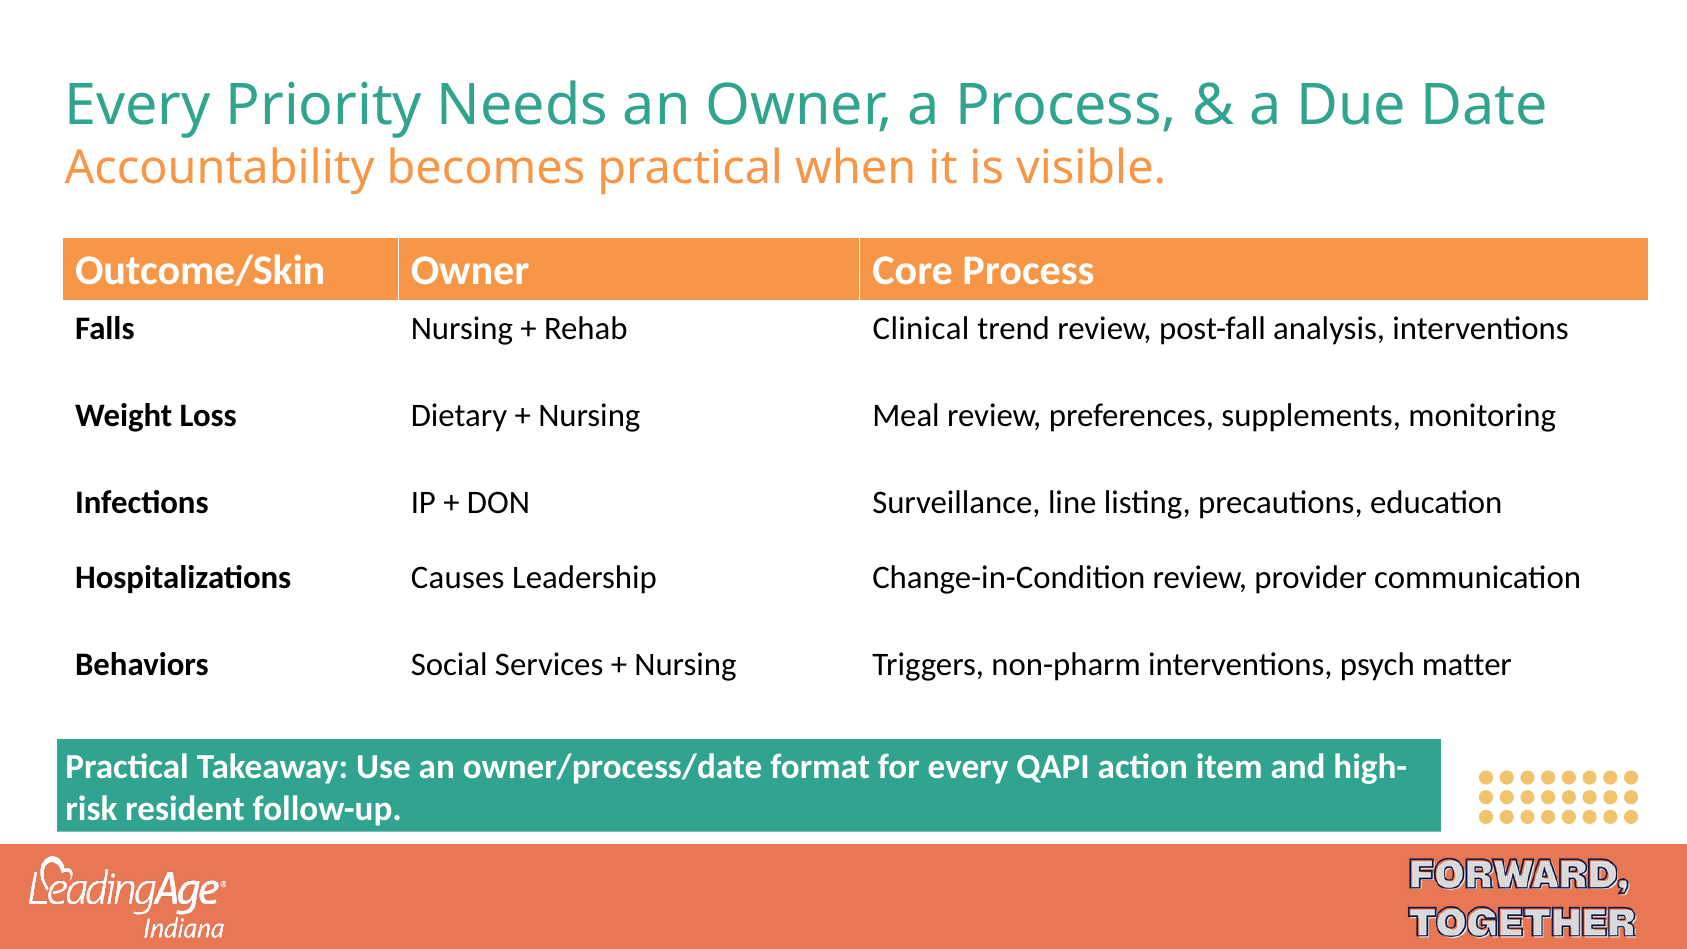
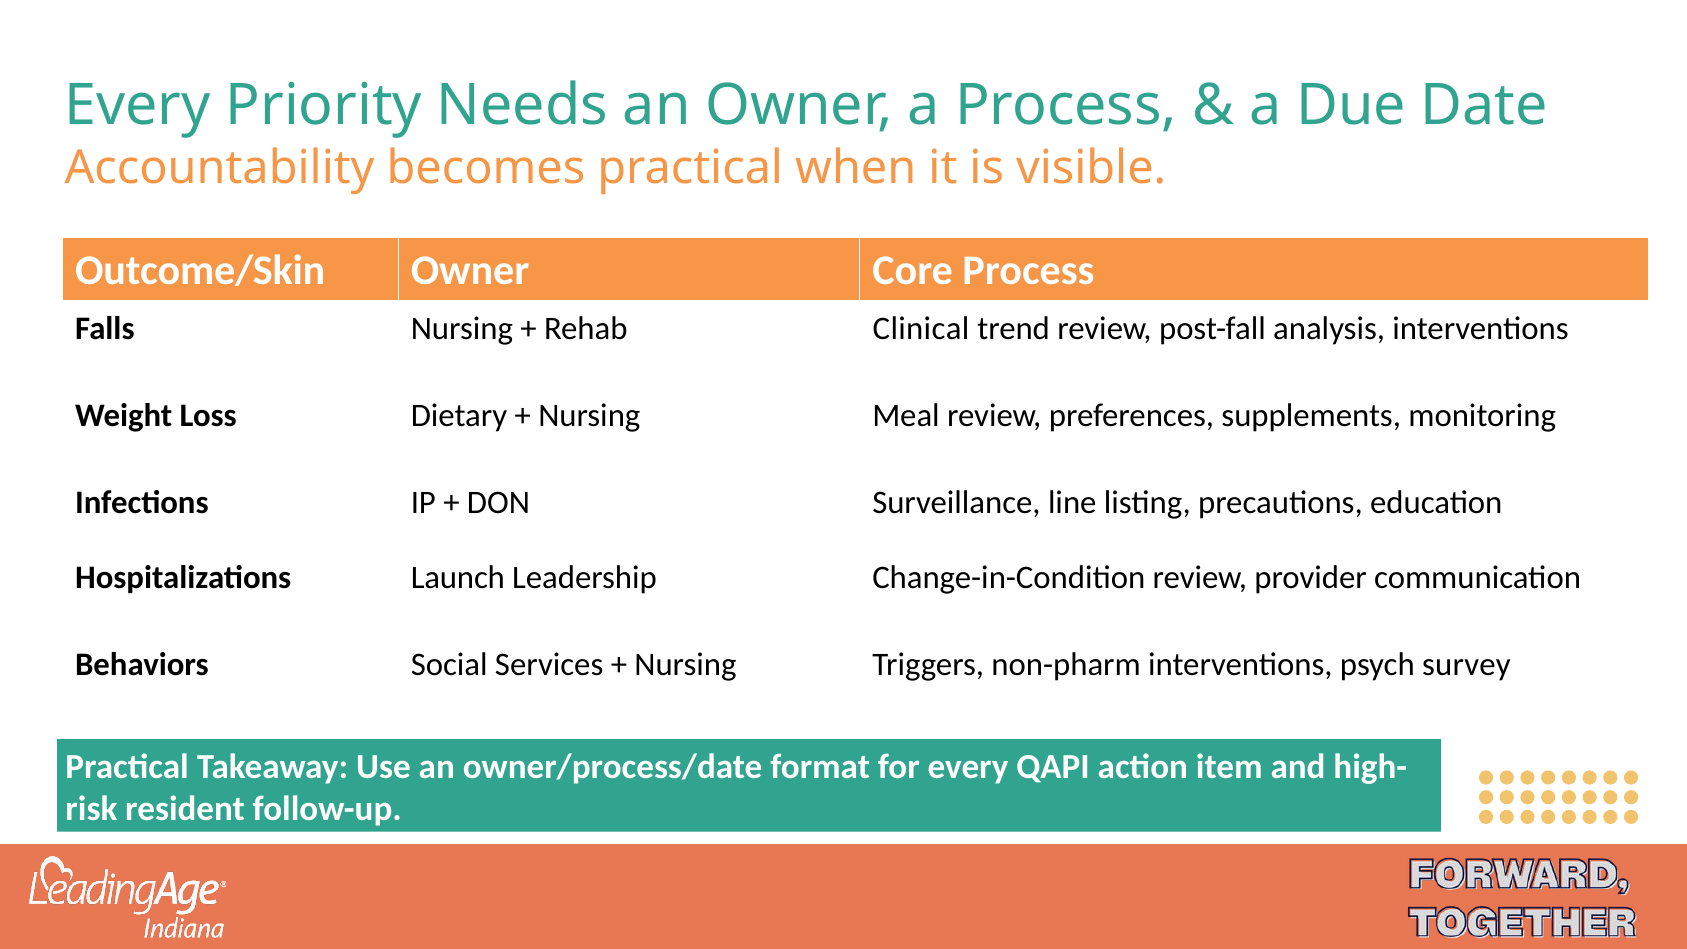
Causes: Causes -> Launch (458, 577)
matter: matter -> survey (1466, 665)
